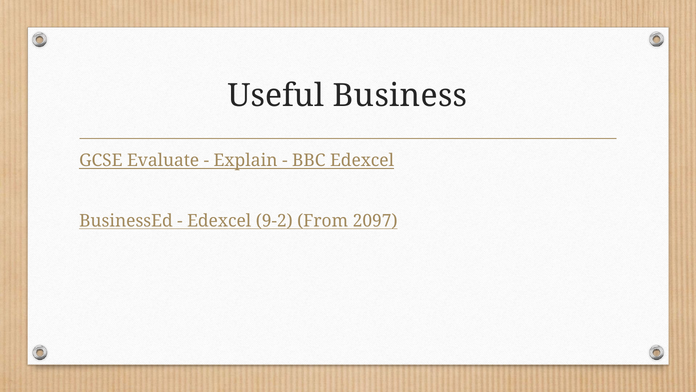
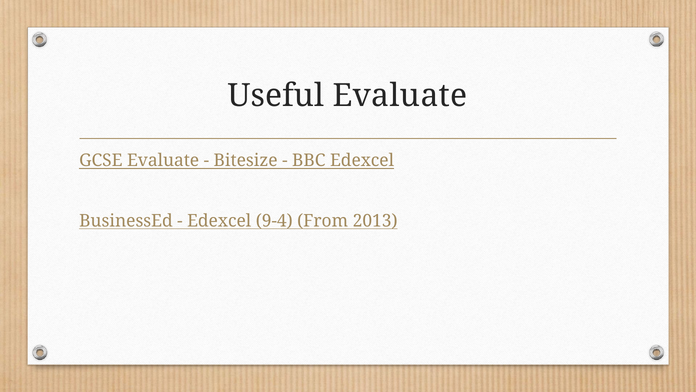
Useful Business: Business -> Evaluate (400, 95)
Explain: Explain -> Bitesize (246, 160)
9-2: 9-2 -> 9-4 (274, 221)
2097: 2097 -> 2013 (375, 221)
